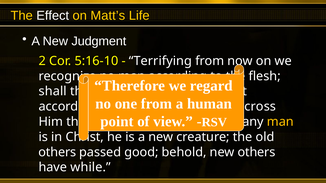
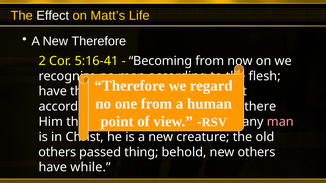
New Judgment: Judgment -> Therefore (99, 41)
5:16-10: 5:16-10 -> 5:16-41 (96, 61)
Terrifying: Terrifying -> Becoming (161, 61)
shall: shall -> have (53, 92)
cross: cross -> there (260, 107)
man colour: yellow -> pink (280, 122)
good: good -> thing (141, 152)
